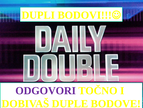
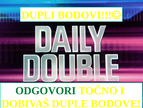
ODGOVORI colour: purple -> green (46, 90)
